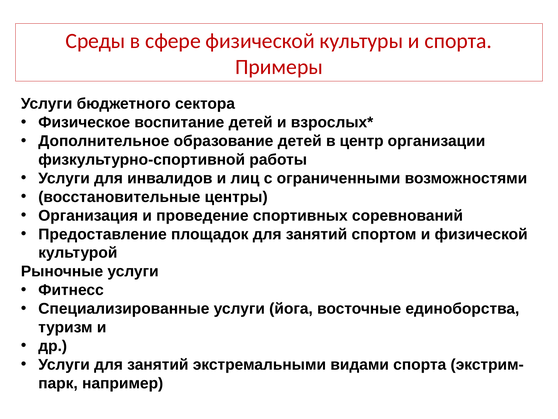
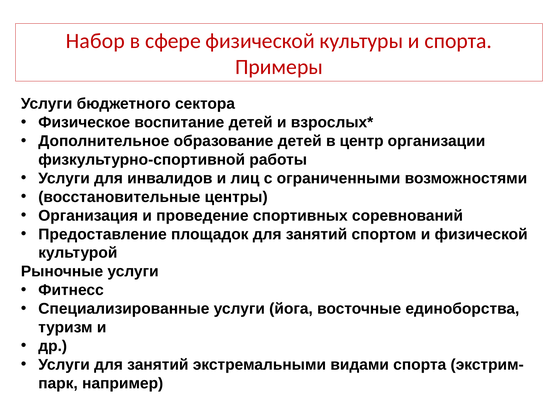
Среды: Среды -> Набор (95, 41)
